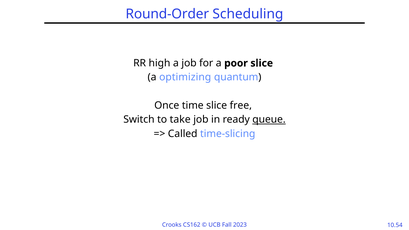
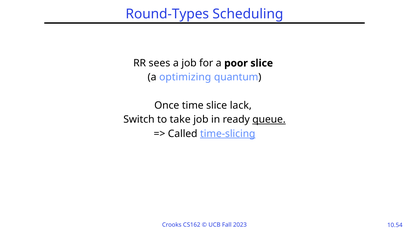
Round-Order: Round-Order -> Round-Types (167, 14)
high: high -> sees (159, 63)
free: free -> lack (241, 106)
time-slicing underline: none -> present (228, 134)
